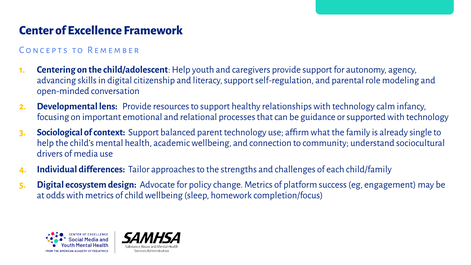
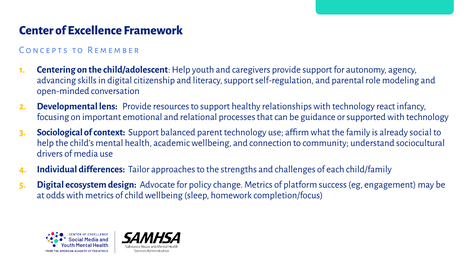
calm: calm -> react (386, 106)
single: single -> social (421, 132)
